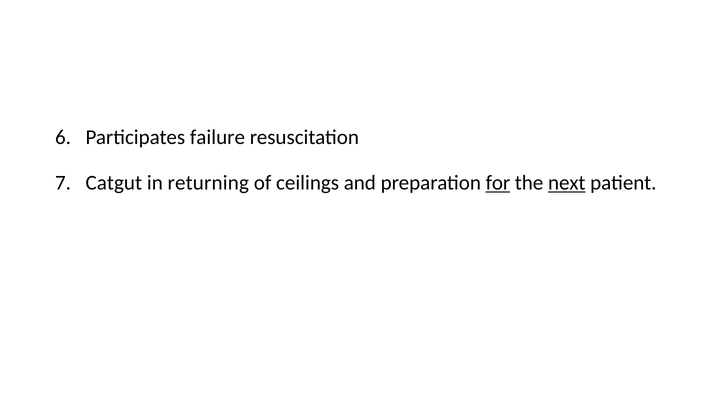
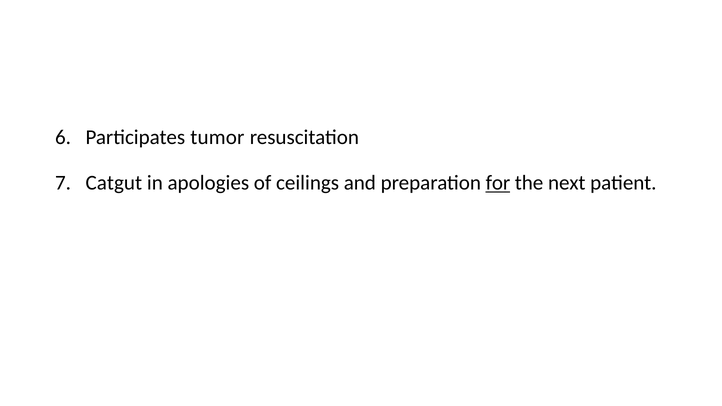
failure: failure -> tumor (217, 138)
returning: returning -> apologies (208, 183)
next underline: present -> none (567, 183)
